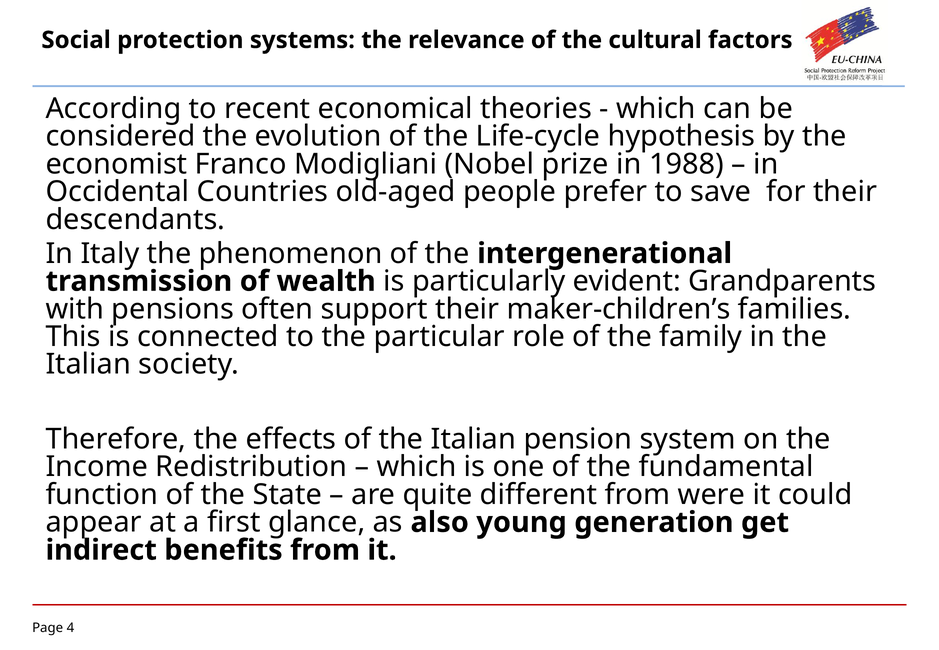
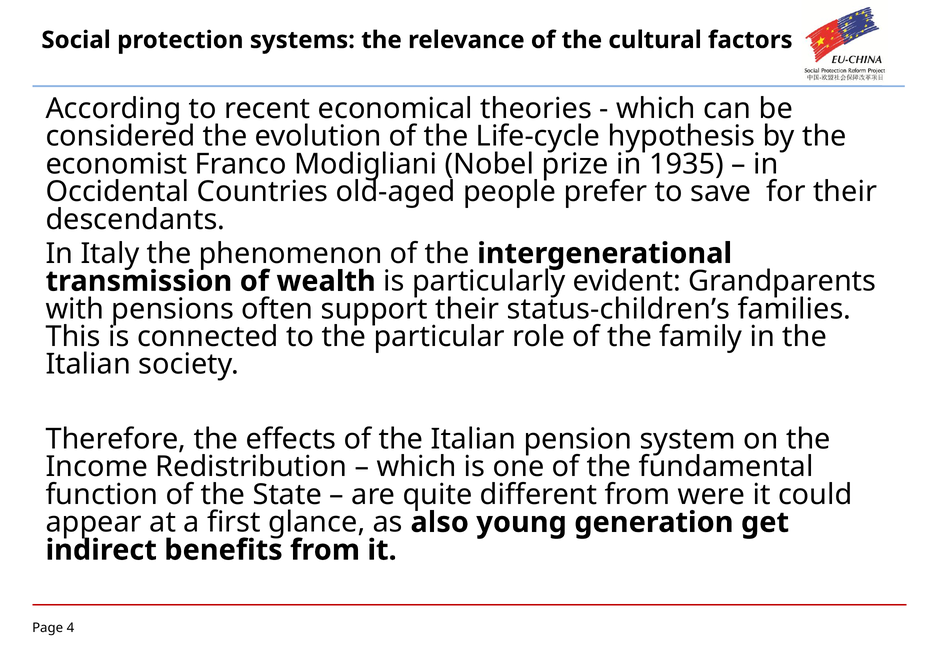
1988: 1988 -> 1935 (686, 164)
maker-children’s: maker-children’s -> status-children’s (618, 309)
